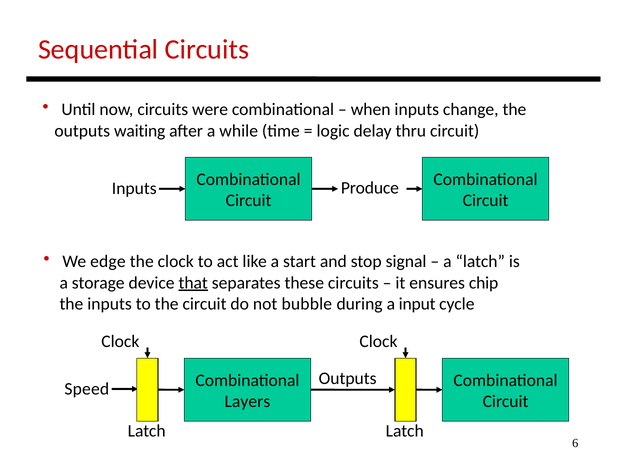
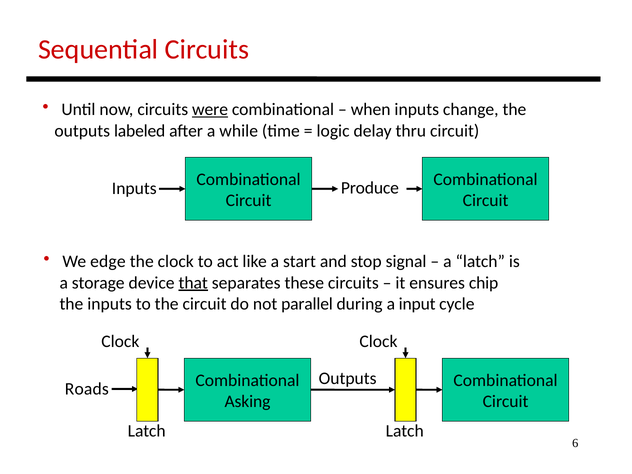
were underline: none -> present (210, 110)
waiting: waiting -> labeled (140, 131)
bubble: bubble -> parallel (307, 304)
Speed: Speed -> Roads (87, 389)
Layers: Layers -> Asking (248, 401)
